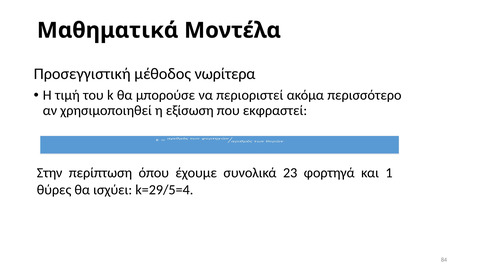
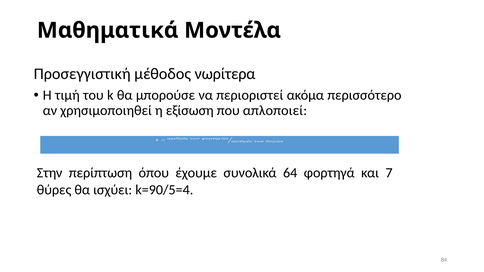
εκφραστεί: εκφραστεί -> απλοποιεί (275, 111)
23: 23 -> 64 (290, 173)
1: 1 -> 7 (389, 173)
k=29/5=4: k=29/5=4 -> k=90/5=4 (164, 190)
